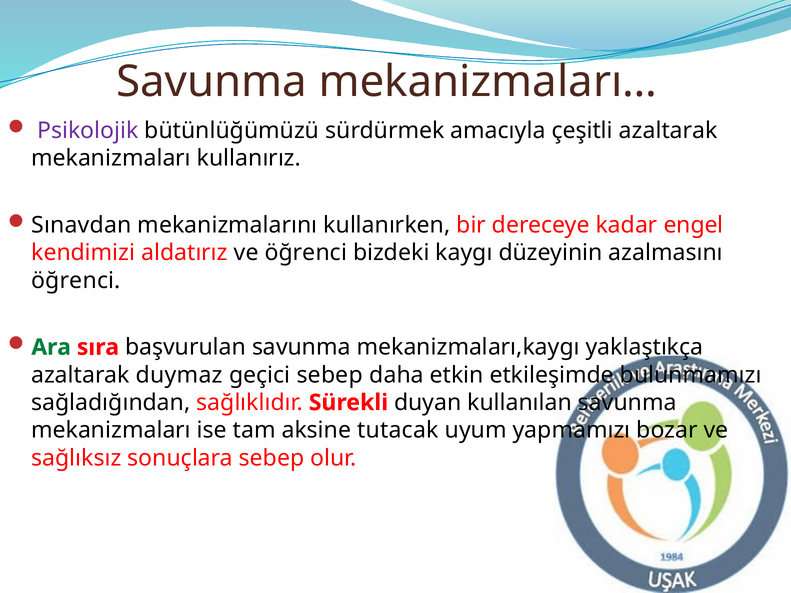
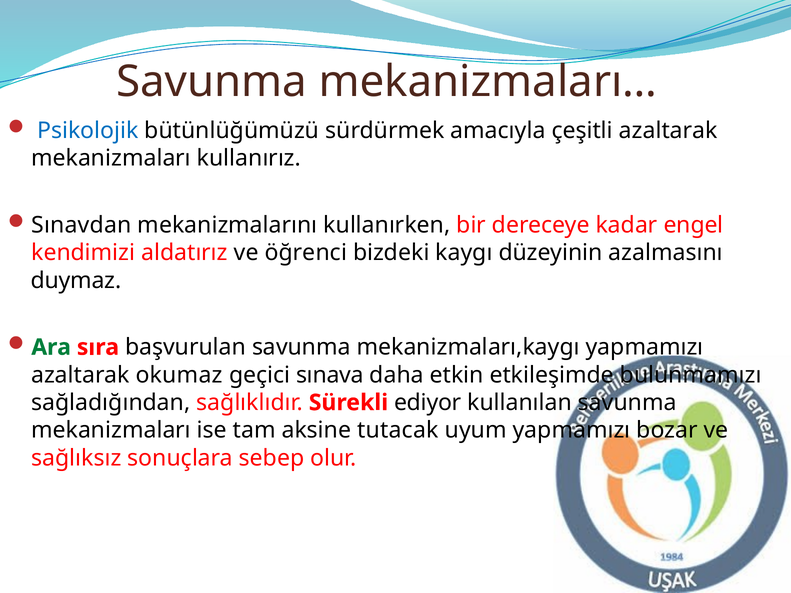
Psikolojik colour: purple -> blue (88, 131)
öğrenci: öğrenci -> duymaz (76, 281)
mekanizmaları,kaygı yaklaştıkça: yaklaştıkça -> yapmamızı (645, 347)
duymaz: duymaz -> okumaz (179, 375)
geçici sebep: sebep -> sınava (330, 375)
duyan: duyan -> ediyor (428, 403)
